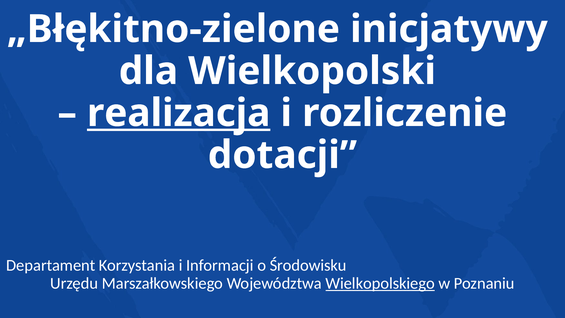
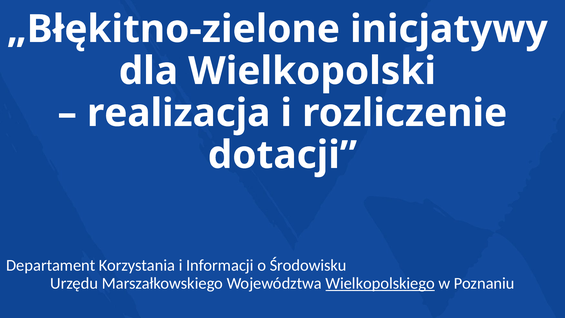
realizacja underline: present -> none (179, 113)
